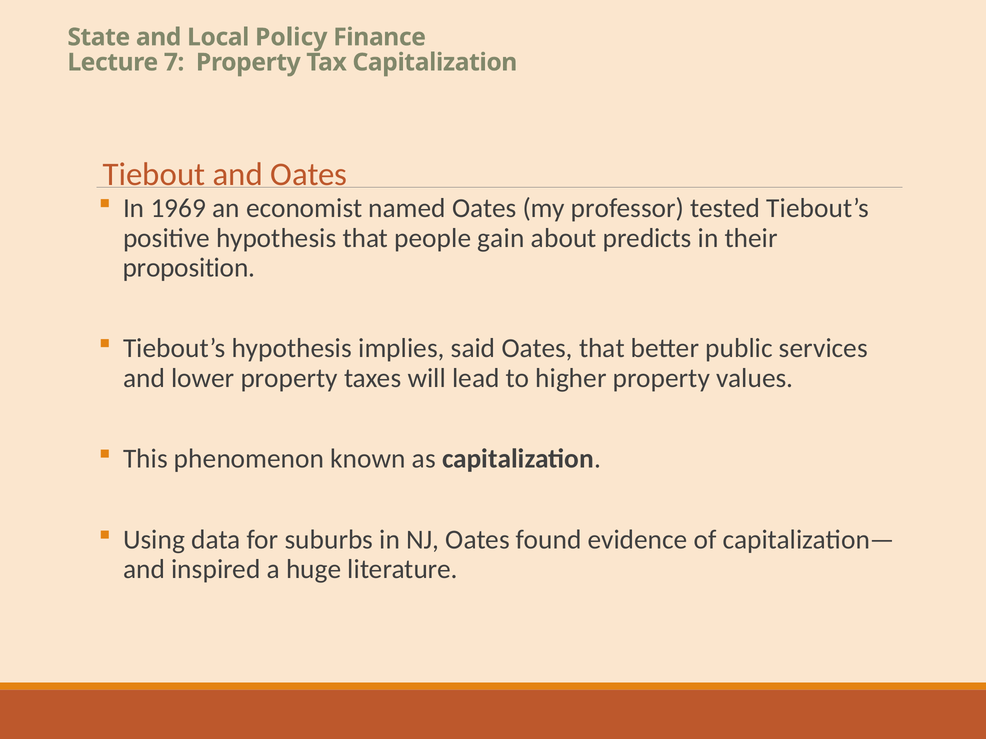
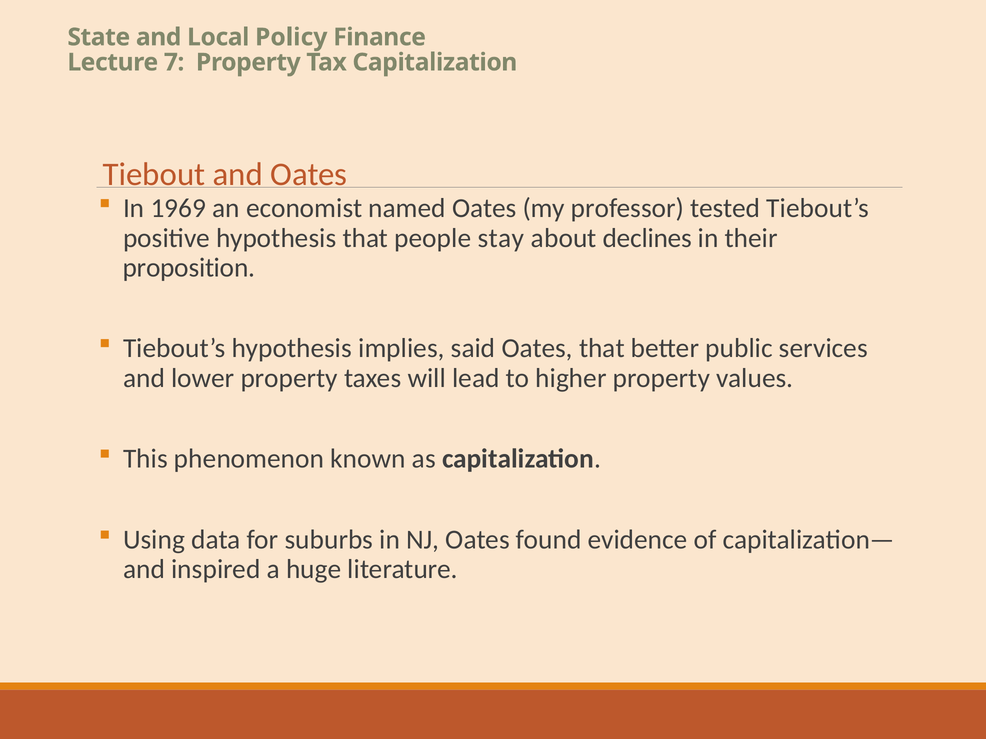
gain: gain -> stay (501, 238)
predicts: predicts -> declines (647, 238)
